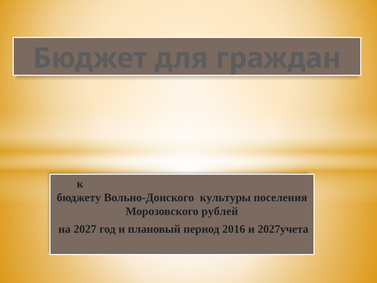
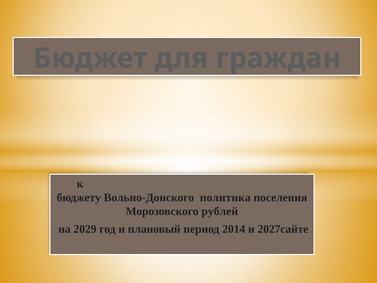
культуры: культуры -> политика (225, 197)
2027: 2027 -> 2029 (85, 229)
2016: 2016 -> 2014 (234, 229)
2027учета: 2027учета -> 2027сайте (283, 229)
